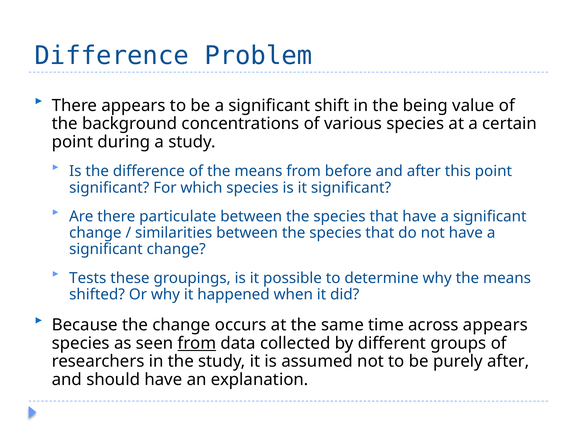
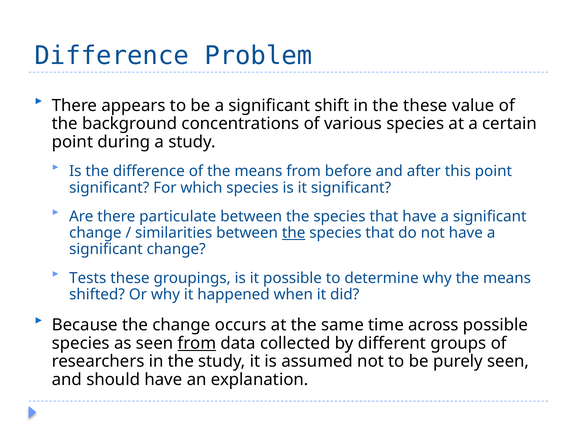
the being: being -> these (425, 105)
the underline: none -> present (294, 233)
across appears: appears -> possible (496, 325)
purely after: after -> seen (508, 361)
